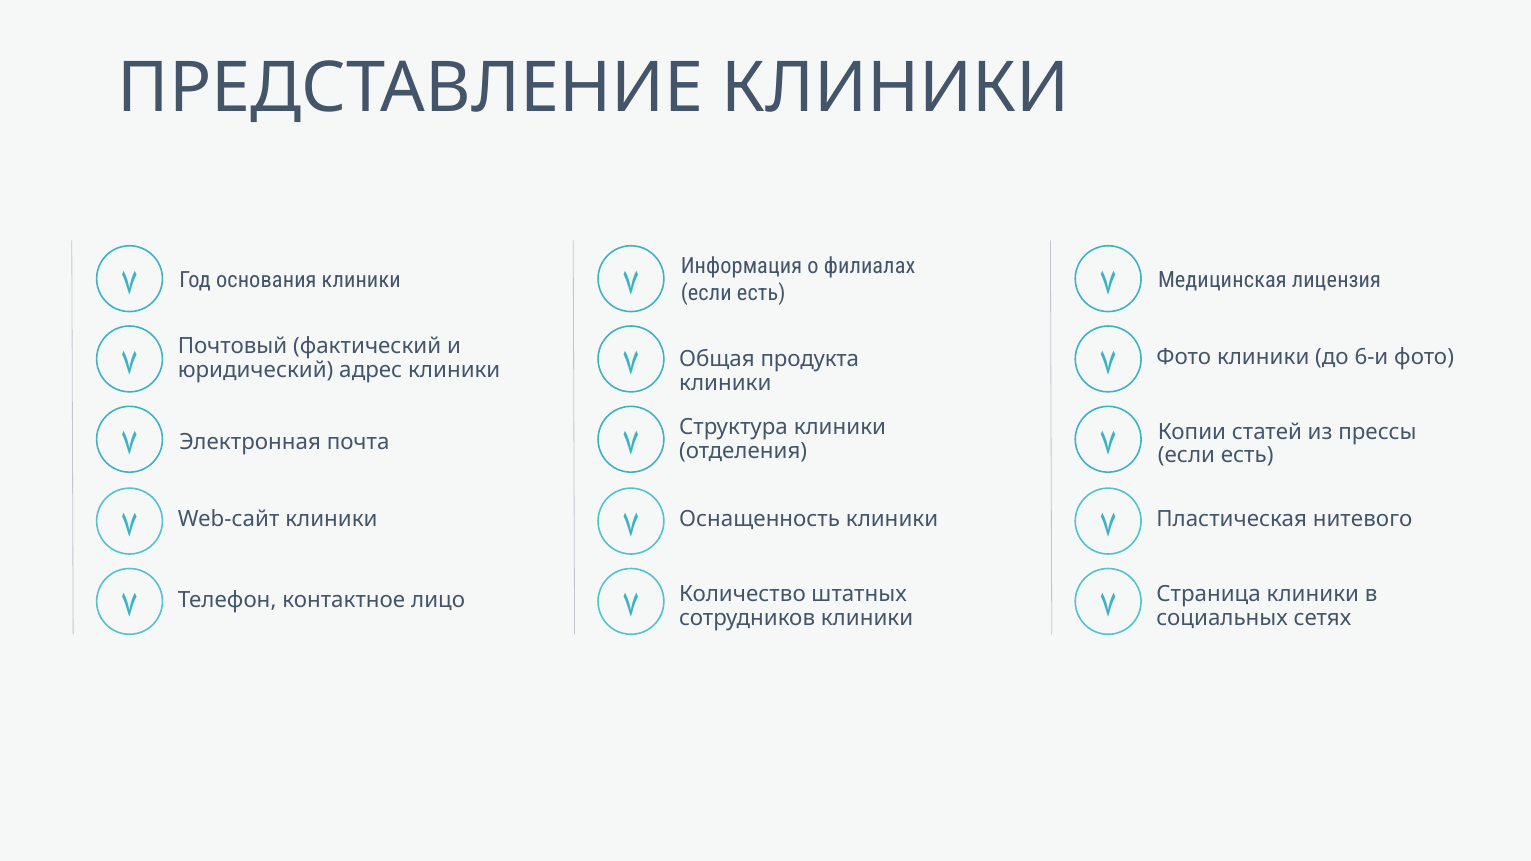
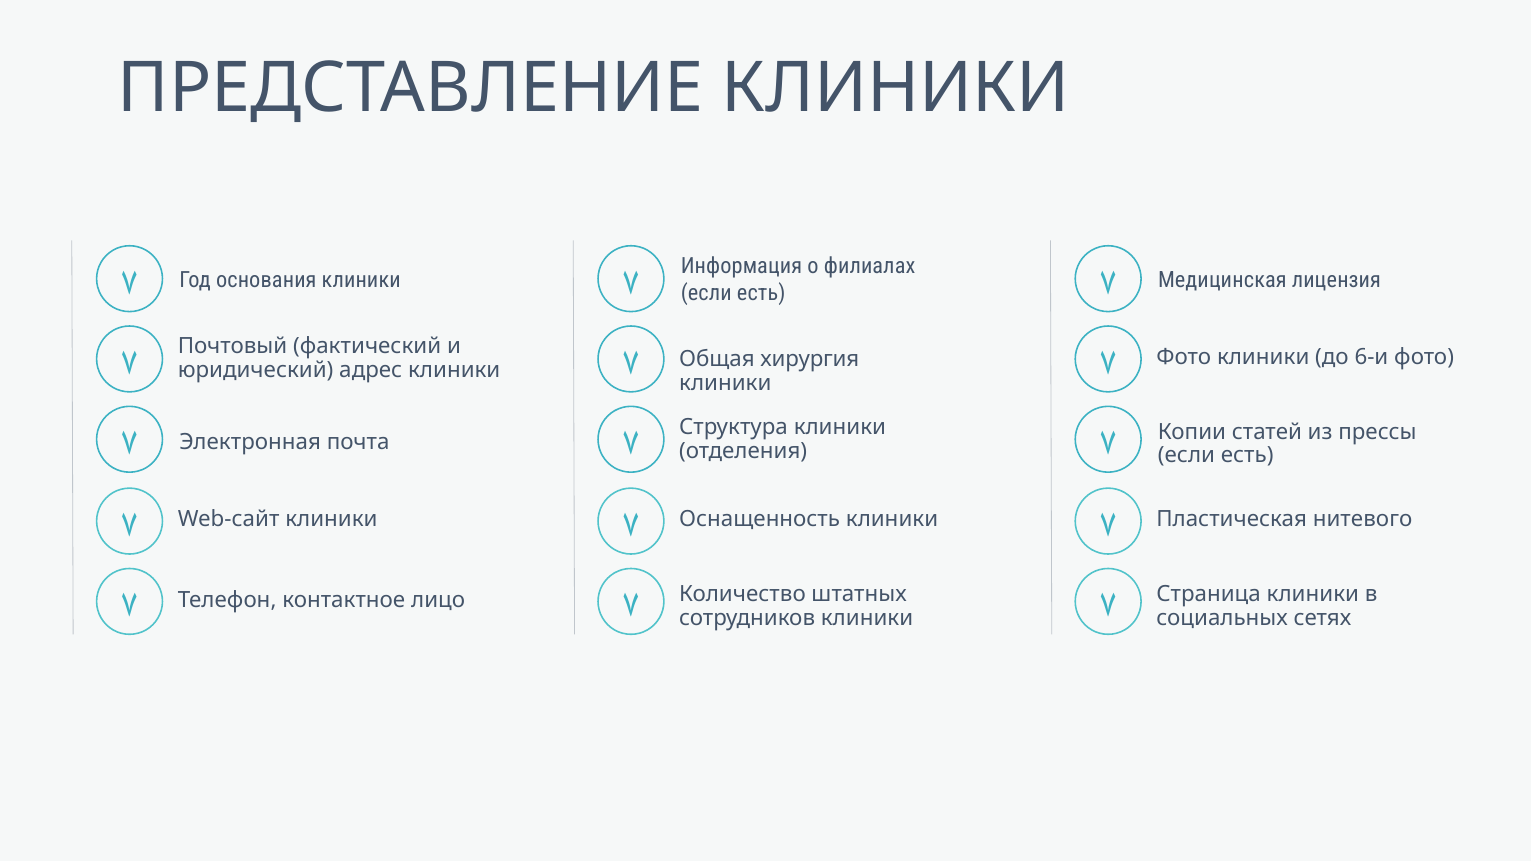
продукта: продукта -> хирургия (810, 359)
